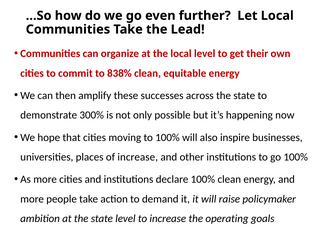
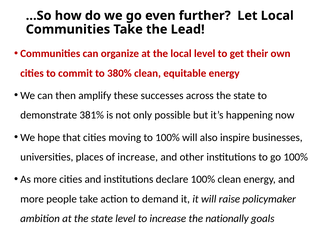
838%: 838% -> 380% (119, 73)
300%: 300% -> 381% (92, 115)
operating: operating -> nationally (227, 219)
